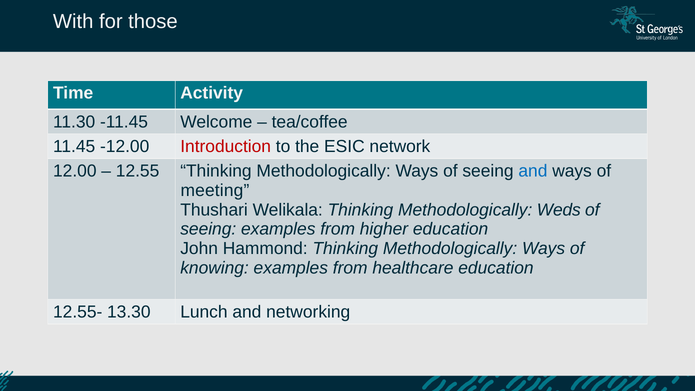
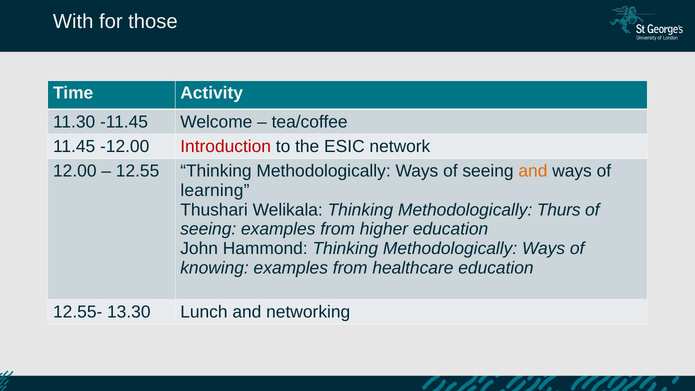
and colour: blue -> orange (533, 171)
meeting: meeting -> learning (215, 190)
Weds: Weds -> Thurs (559, 210)
